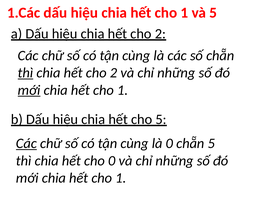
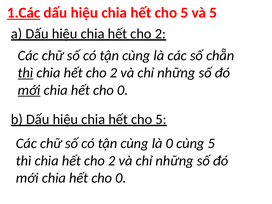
1.Các underline: none -> present (24, 13)
1: 1 -> 5 (184, 13)
1: 1 -> 0 (123, 90)
Các underline: present -> none (26, 143)
0 chẵn: chẵn -> cùng (190, 143)
0: 0 -> 2 (112, 161)
1: 1 -> 0 (121, 178)
